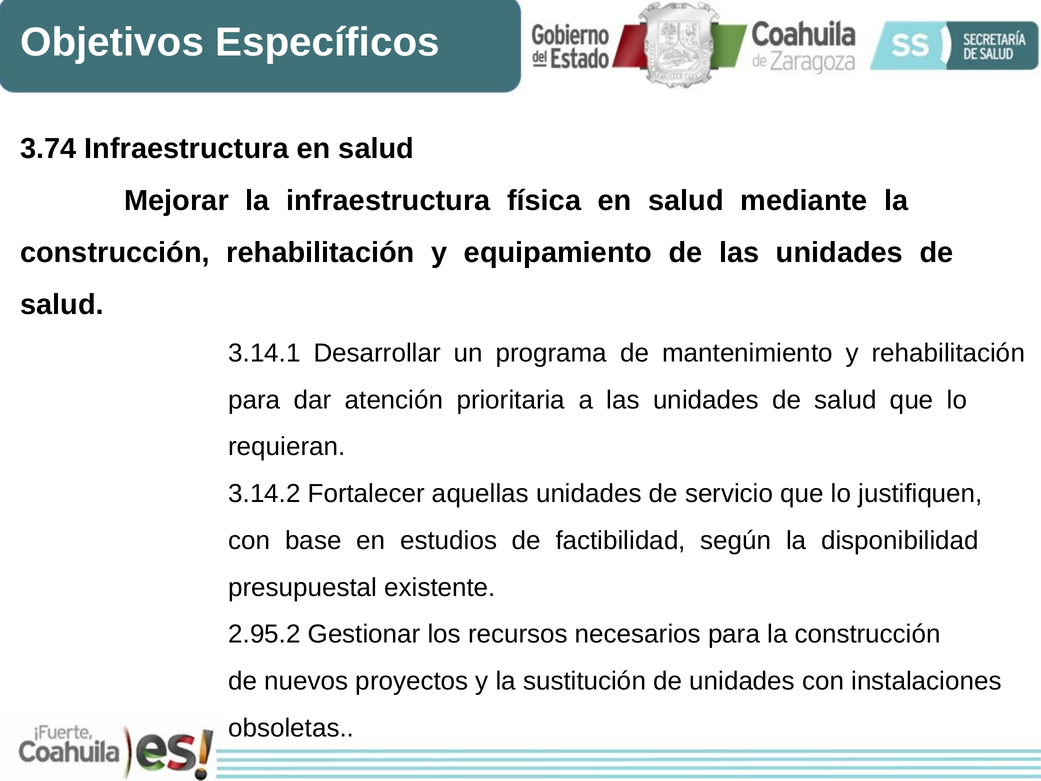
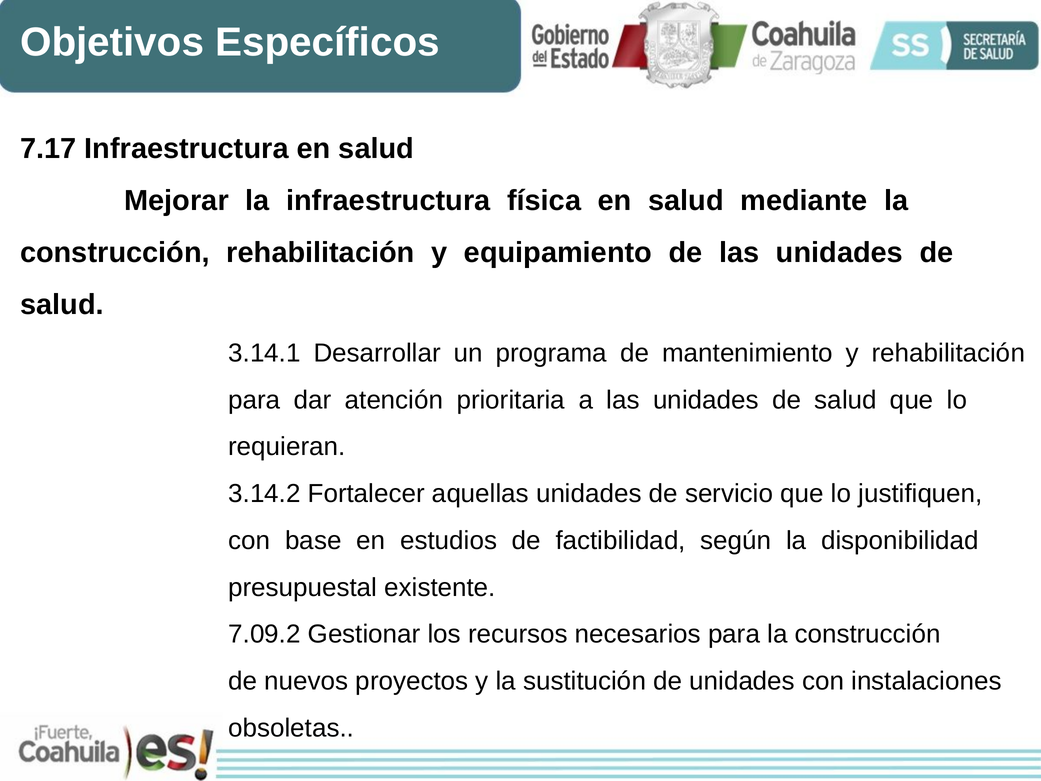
3.74: 3.74 -> 7.17 (48, 148)
2.95.2: 2.95.2 -> 7.09.2 (264, 634)
